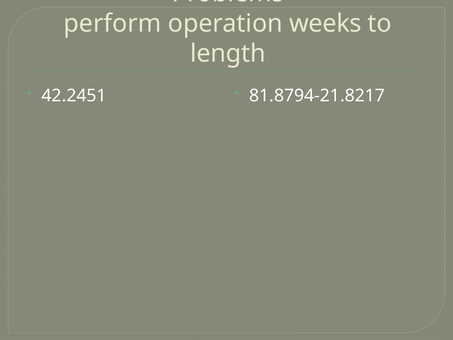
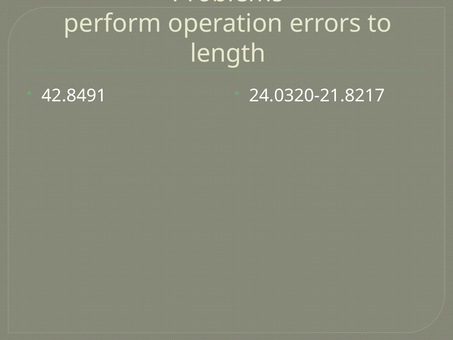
weeks: weeks -> errors (325, 23)
42.2451: 42.2451 -> 42.8491 (74, 96)
81.8794-21.8217: 81.8794-21.8217 -> 24.0320-21.8217 (317, 96)
